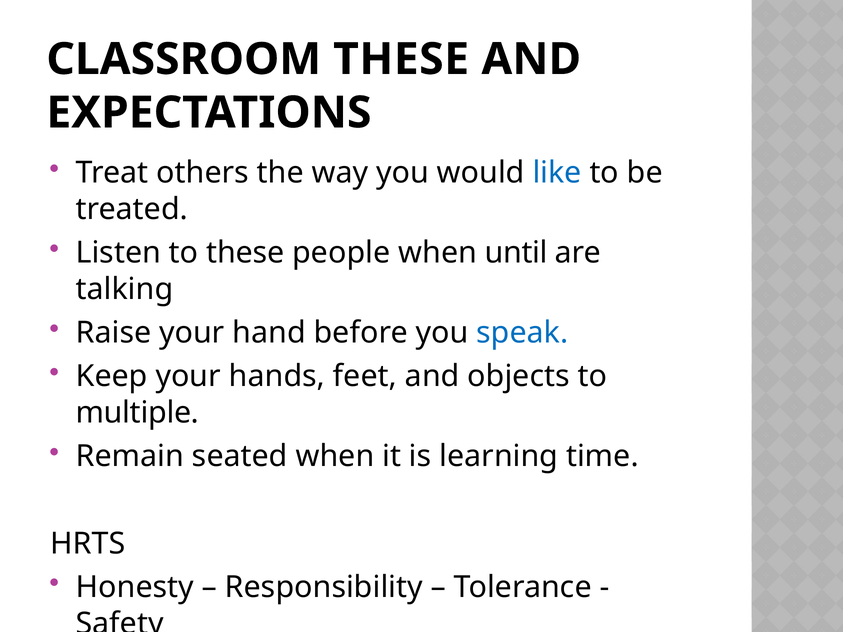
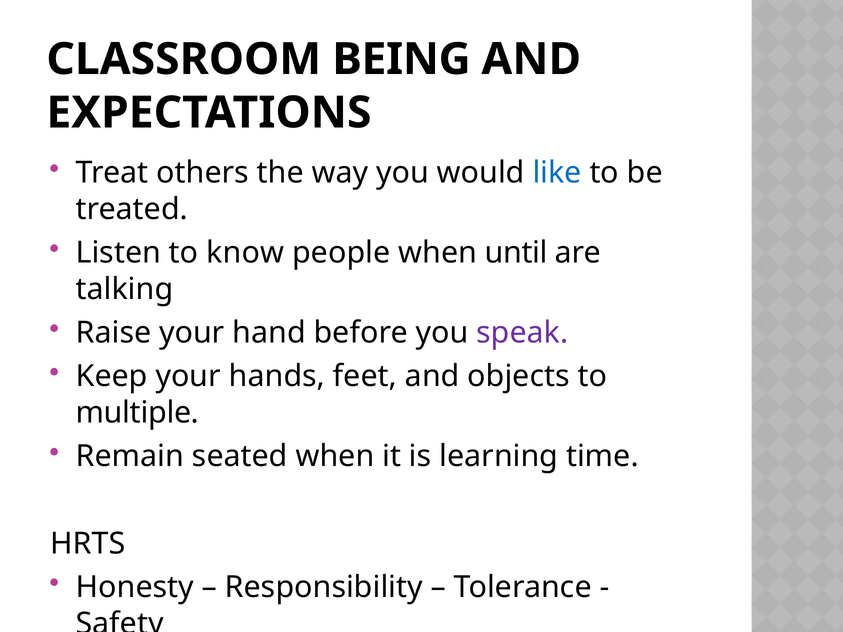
CLASSROOM THESE: THESE -> BEING (402, 59)
to these: these -> know (245, 253)
speak colour: blue -> purple (522, 333)
